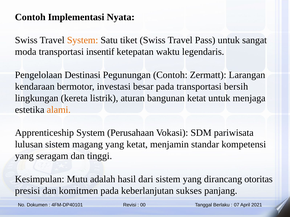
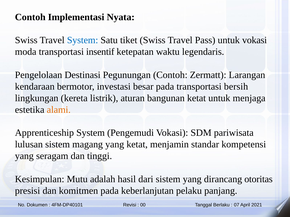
System colour: orange -> blue (83, 40)
untuk sangat: sangat -> vokasi (255, 40)
Perusahaan: Perusahaan -> Pengemudi (131, 133)
sukses: sukses -> pelaku (189, 191)
